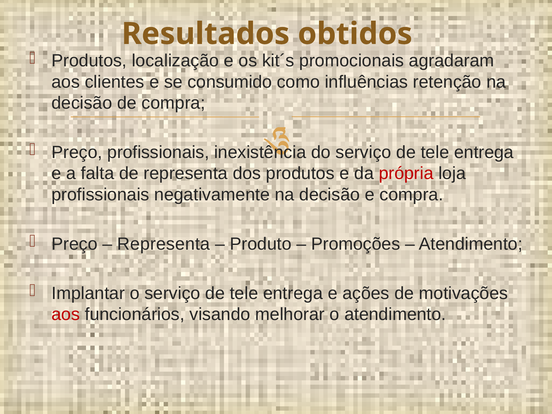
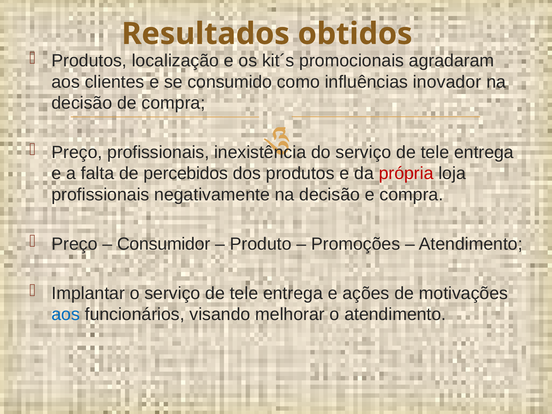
retenção: retenção -> inovador (447, 82)
de representa: representa -> percebidos (186, 173)
Representa: Representa -> Consumidor (164, 244)
aos colour: red -> blue (66, 314)
